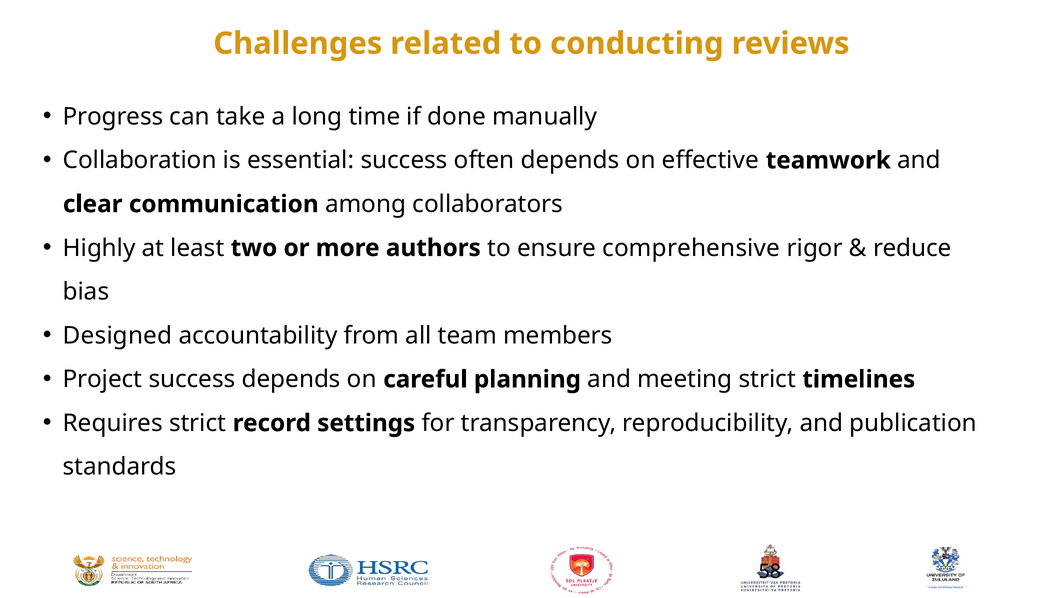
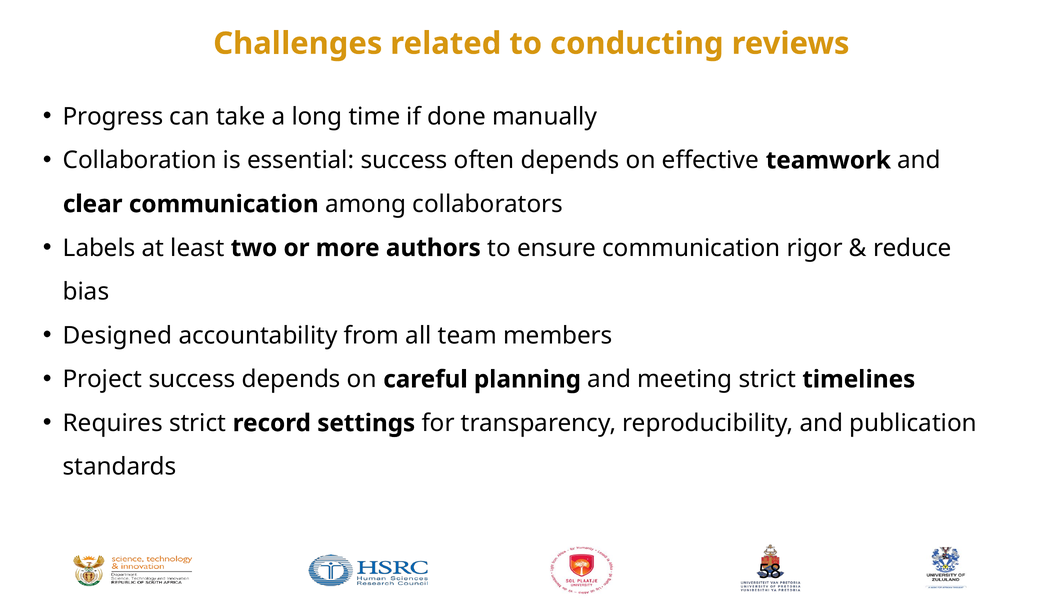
Highly: Highly -> Labels (99, 248)
ensure comprehensive: comprehensive -> communication (691, 248)
